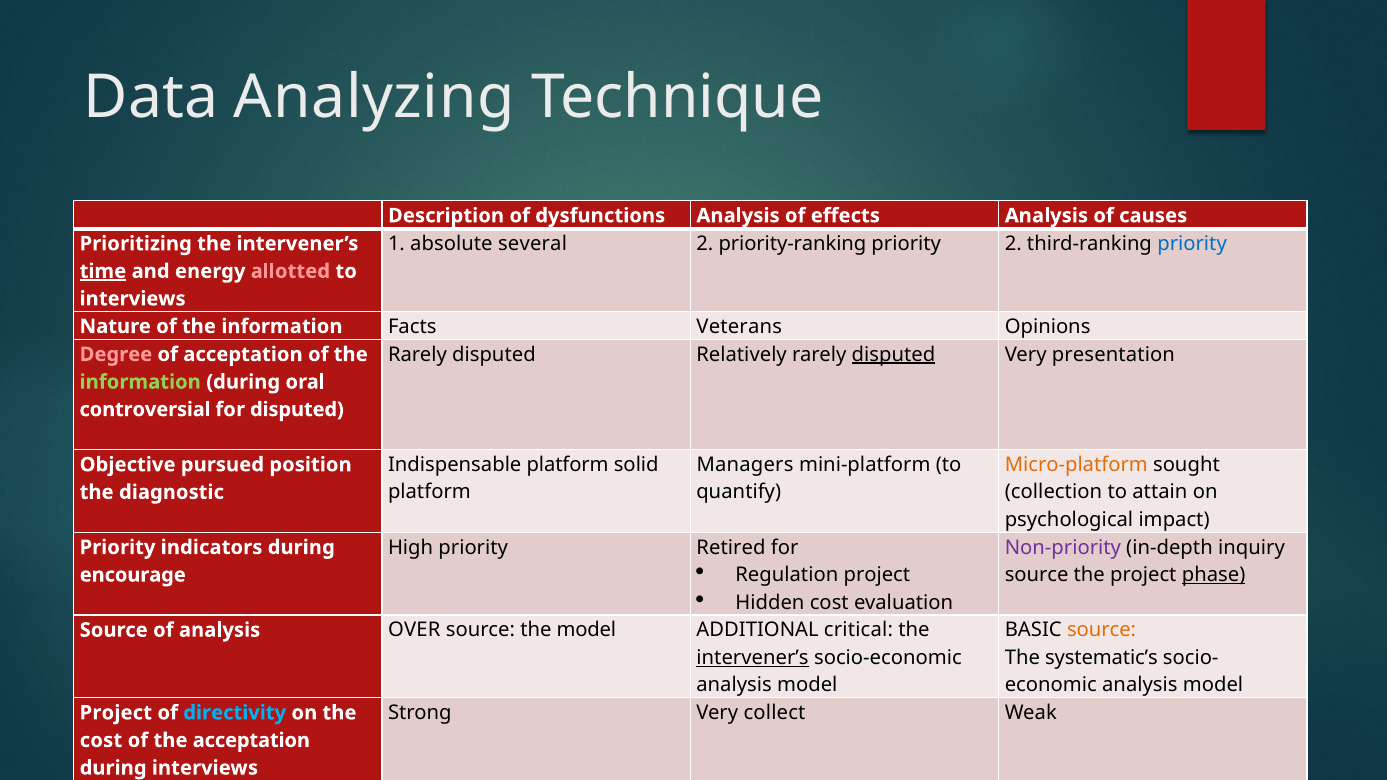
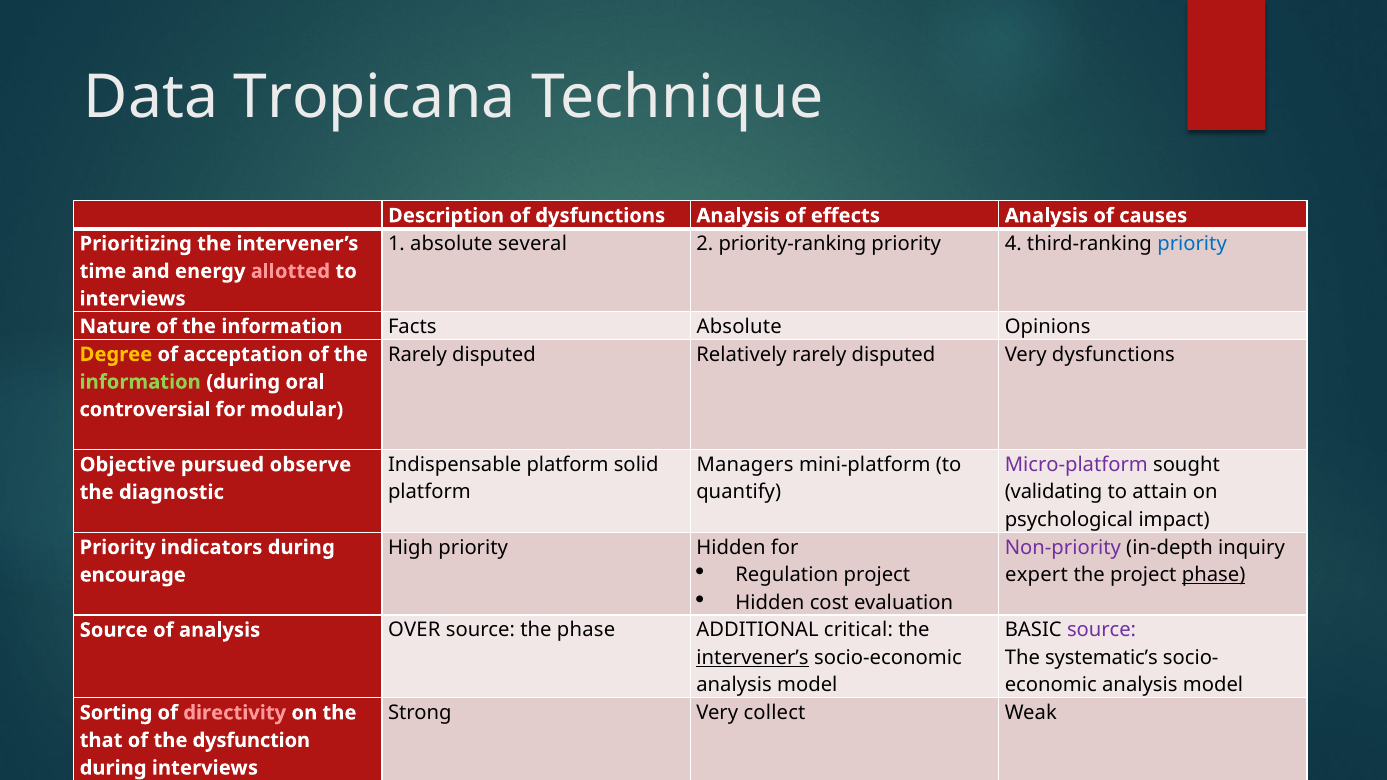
Analyzing: Analyzing -> Tropicana (375, 97)
priority 2: 2 -> 4 (1013, 244)
time underline: present -> none (103, 271)
Facts Veterans: Veterans -> Absolute (739, 326)
disputed underline: present -> none (893, 354)
Very presentation: presentation -> dysfunctions (1113, 354)
Degree colour: pink -> yellow (116, 354)
for disputed: disputed -> modular (297, 410)
Micro-platform colour: orange -> purple (1076, 465)
position: position -> observe (310, 465)
collection: collection -> validating (1054, 492)
priority Retired: Retired -> Hidden (731, 547)
source: source -> expert (1036, 575)
source colour: orange -> purple (1102, 630)
the model: model -> phase (586, 630)
Project: Project -> Sorting (116, 713)
directivity colour: light blue -> pink (235, 713)
cost: cost -> that (101, 740)
the acceptation: acceptation -> dysfunction (251, 740)
